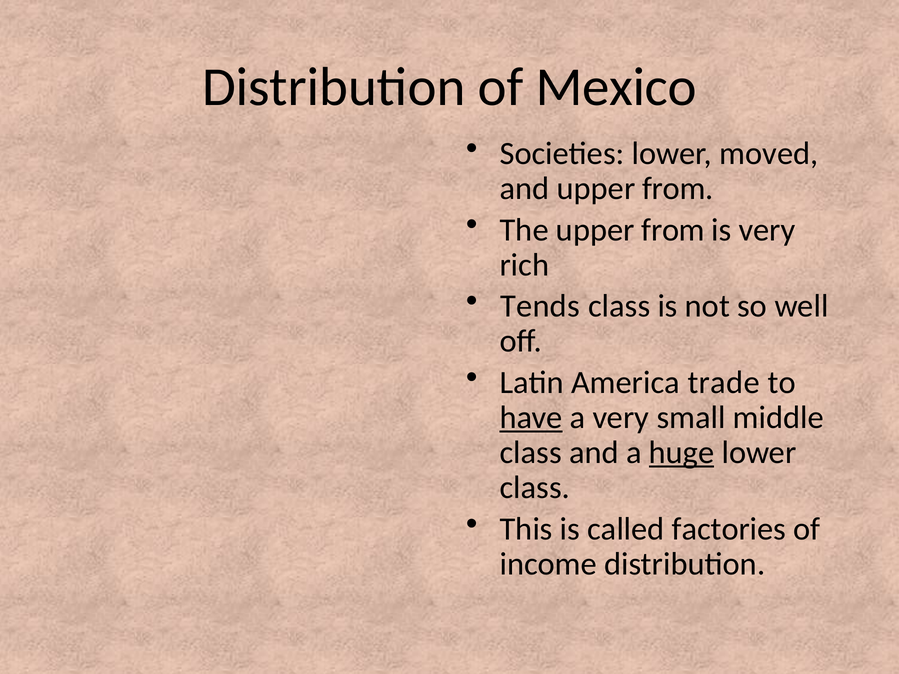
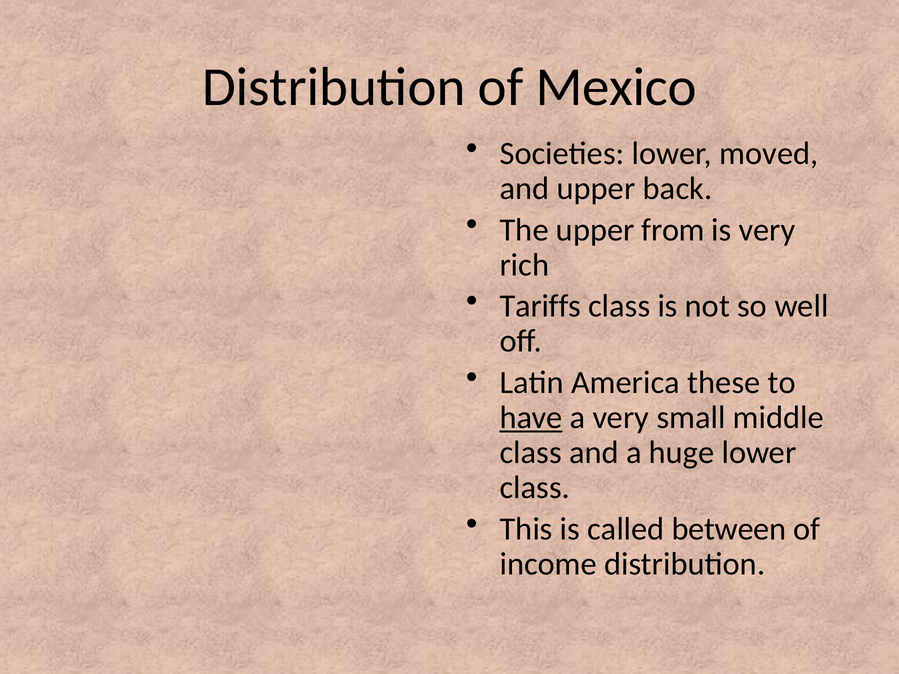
and upper from: from -> back (678, 189)
Tends: Tends -> Tariffs (540, 306)
trade: trade -> these (724, 383)
huge underline: present -> none (682, 453)
factories: factories -> between (729, 529)
